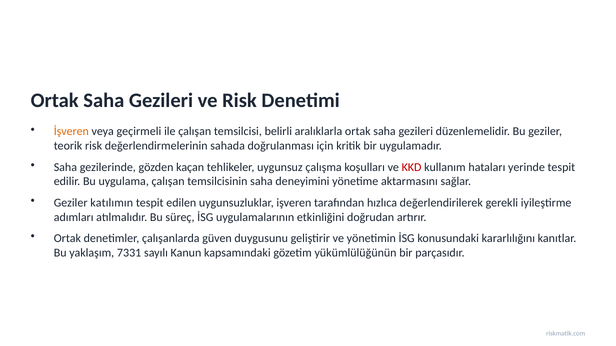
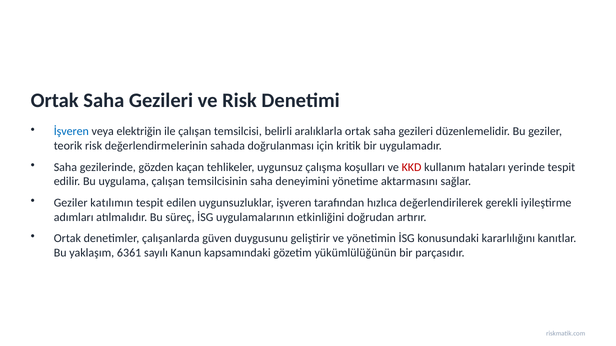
İşveren colour: orange -> blue (71, 132)
geçirmeli: geçirmeli -> elektriğin (139, 132)
7331: 7331 -> 6361 (129, 253)
